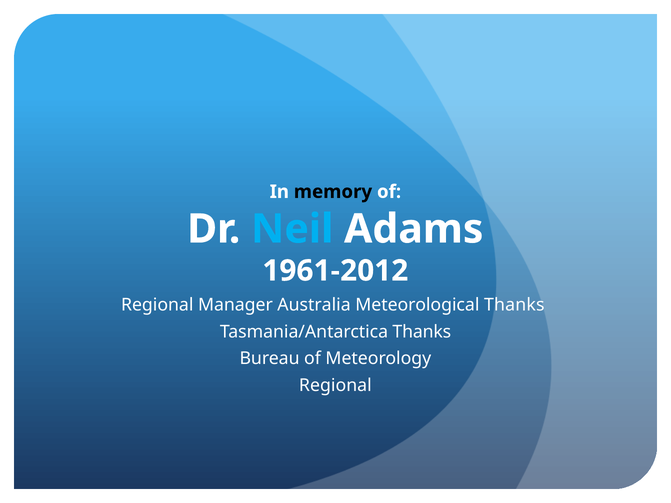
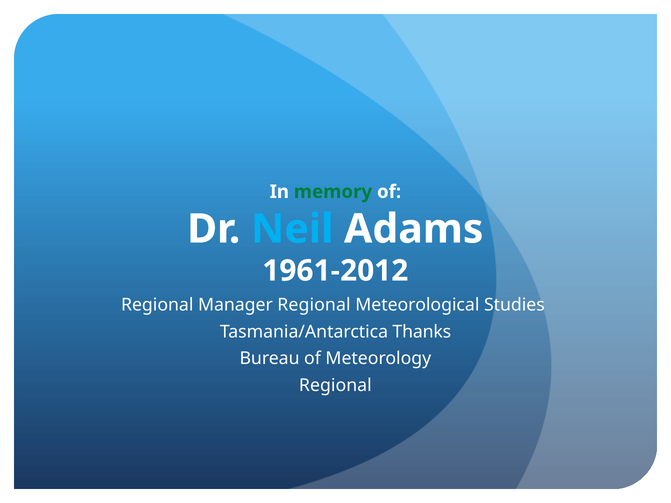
memory colour: black -> green (333, 192)
Manager Australia: Australia -> Regional (314, 305)
Meteorological Thanks: Thanks -> Studies (514, 305)
